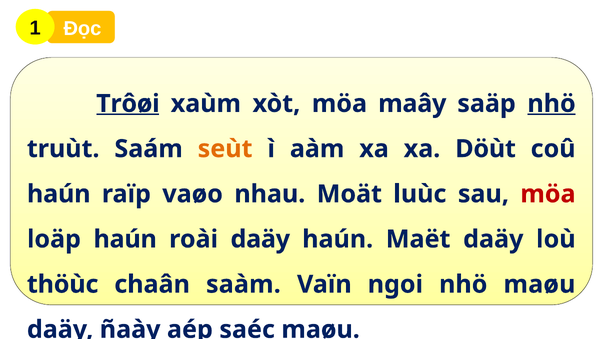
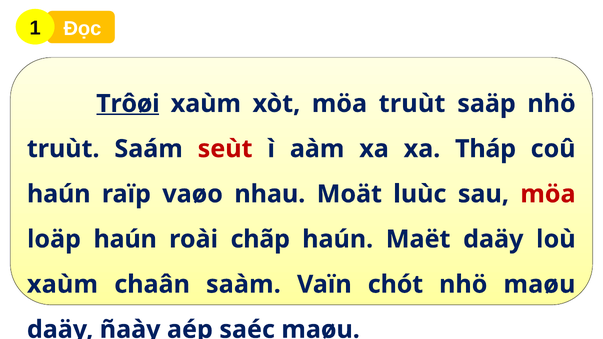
möa maây: maây -> truùt (412, 104)
nhö underline: present -> none (552, 104)
seùt colour: orange -> red (225, 149)
Döùt: Döùt -> Tháp (486, 149)
roài daäy: daäy -> chãp (260, 239)
thöùc: thöùc -> xaùm (62, 285)
ngoi: ngoi -> chót (395, 285)
